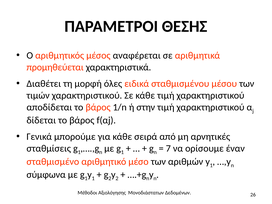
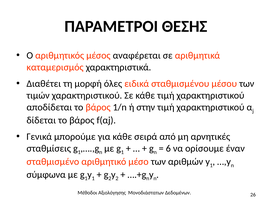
προμηθεύεται: προμηθεύεται -> καταμερισμός (55, 67)
7: 7 -> 6 (168, 148)
